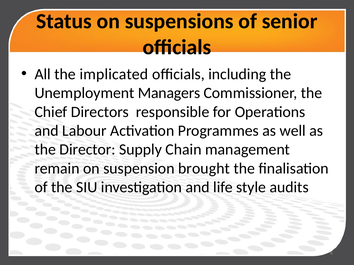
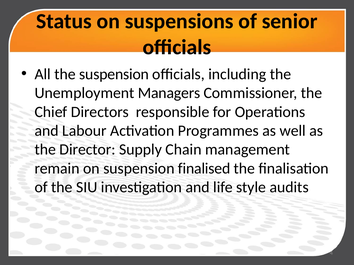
the implicated: implicated -> suspension (114, 74)
brought: brought -> finalised (204, 169)
